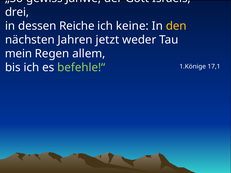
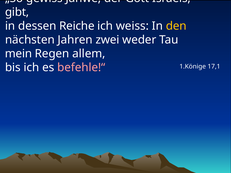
drei: drei -> gibt (17, 12)
keine: keine -> weiss (132, 26)
jetzt: jetzt -> zwei (107, 40)
befehle!“ colour: light green -> pink (81, 68)
